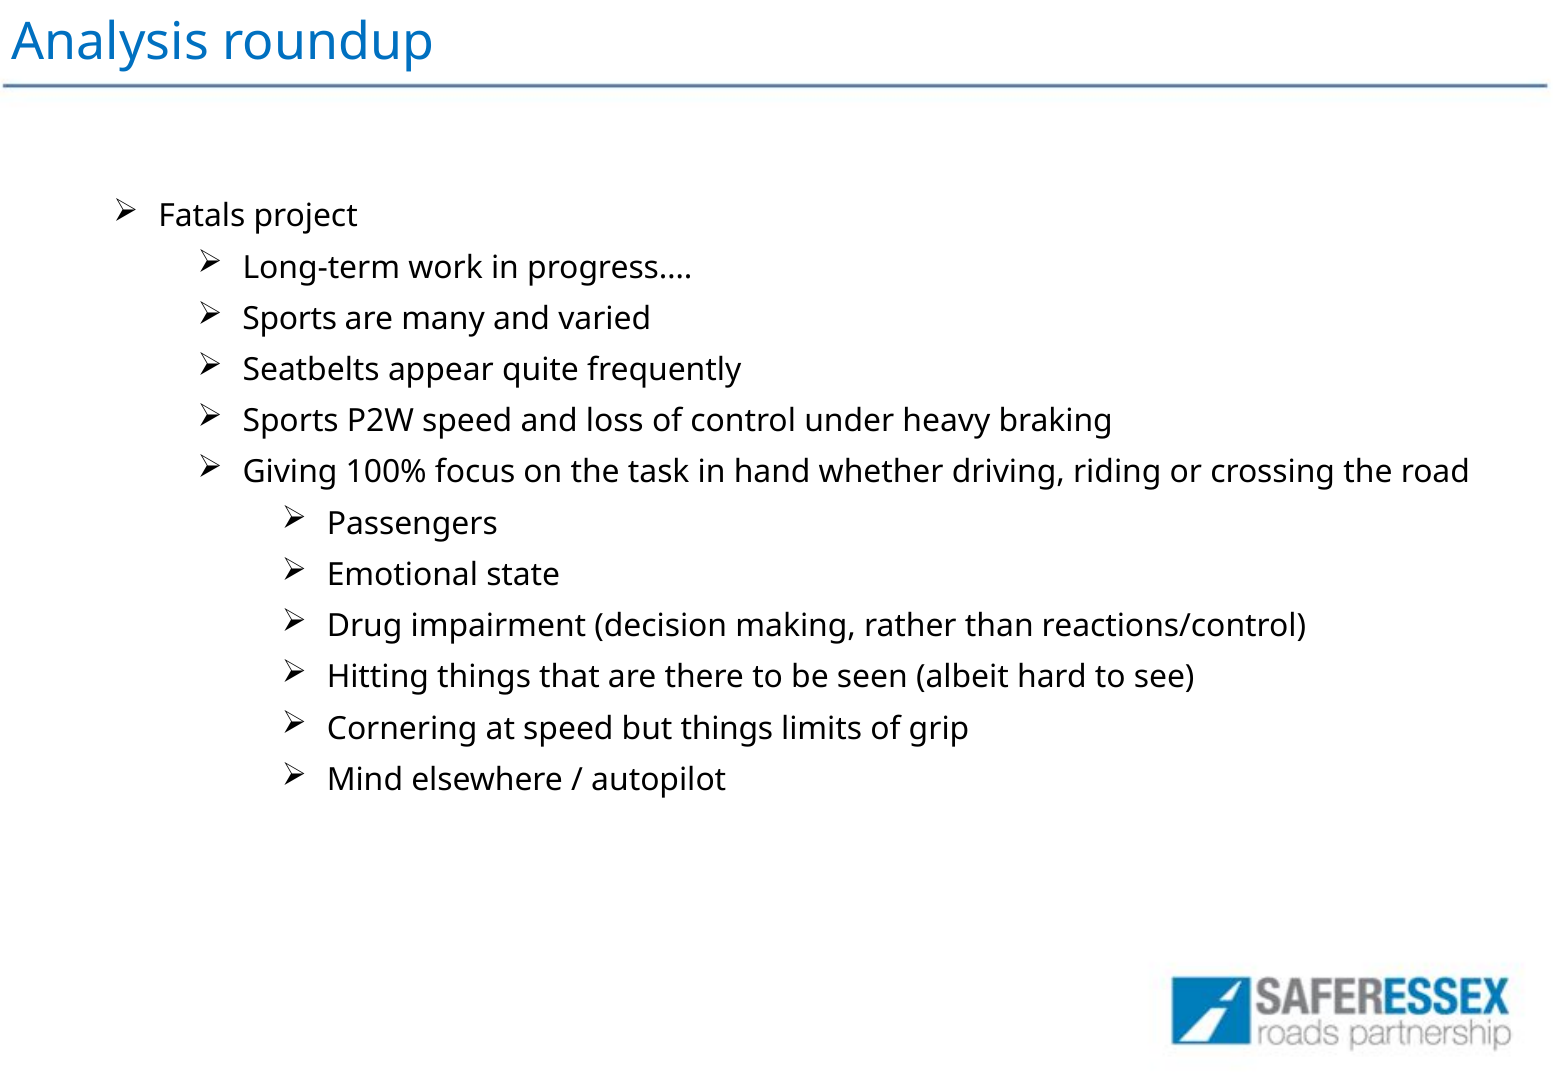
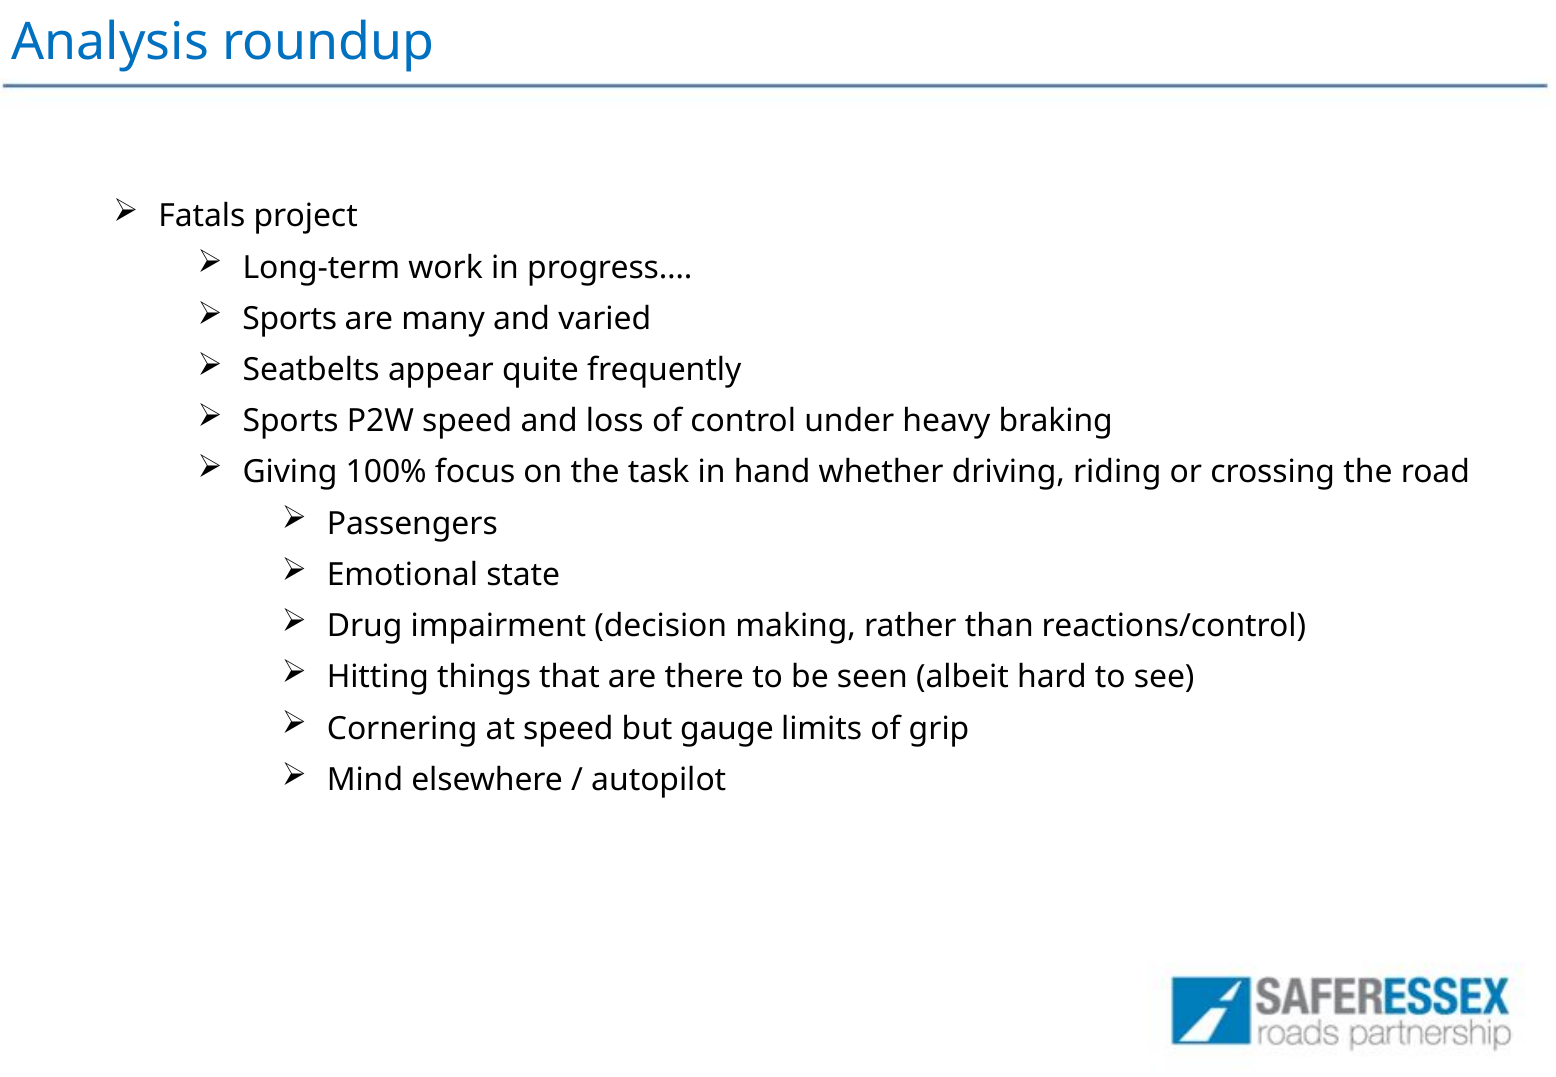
but things: things -> gauge (727, 729)
